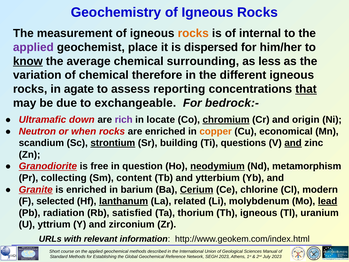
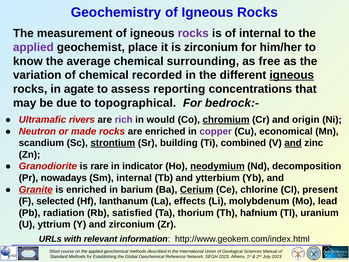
rocks colour: orange -> purple (193, 33)
is dispersed: dispersed -> zirconium (211, 47)
know underline: present -> none (28, 61)
less: less -> free (269, 61)
therefore: therefore -> recorded (157, 75)
igneous underline: none -> present (292, 75)
that underline: present -> none (306, 89)
exchangeable: exchangeable -> topographical (135, 103)
down: down -> rivers (82, 120)
locate: locate -> would (161, 120)
when: when -> made (84, 131)
copper colour: orange -> purple (216, 131)
questions: questions -> combined (243, 143)
Granodiorite underline: present -> none (48, 166)
free: free -> rare (99, 166)
question: question -> indicator (143, 166)
metamorphism: metamorphism -> decomposition (307, 166)
collecting: collecting -> nowadays (64, 178)
Sm content: content -> internal (134, 178)
modern: modern -> present (320, 189)
lanthanum underline: present -> none (124, 201)
related: related -> effects (190, 201)
lead underline: present -> none (328, 201)
Th igneous: igneous -> hafnium (259, 213)
